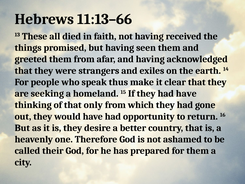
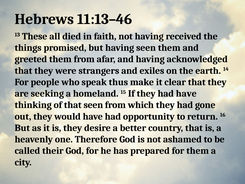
11:13–66: 11:13–66 -> 11:13–46 (105, 19)
that only: only -> seen (93, 105)
